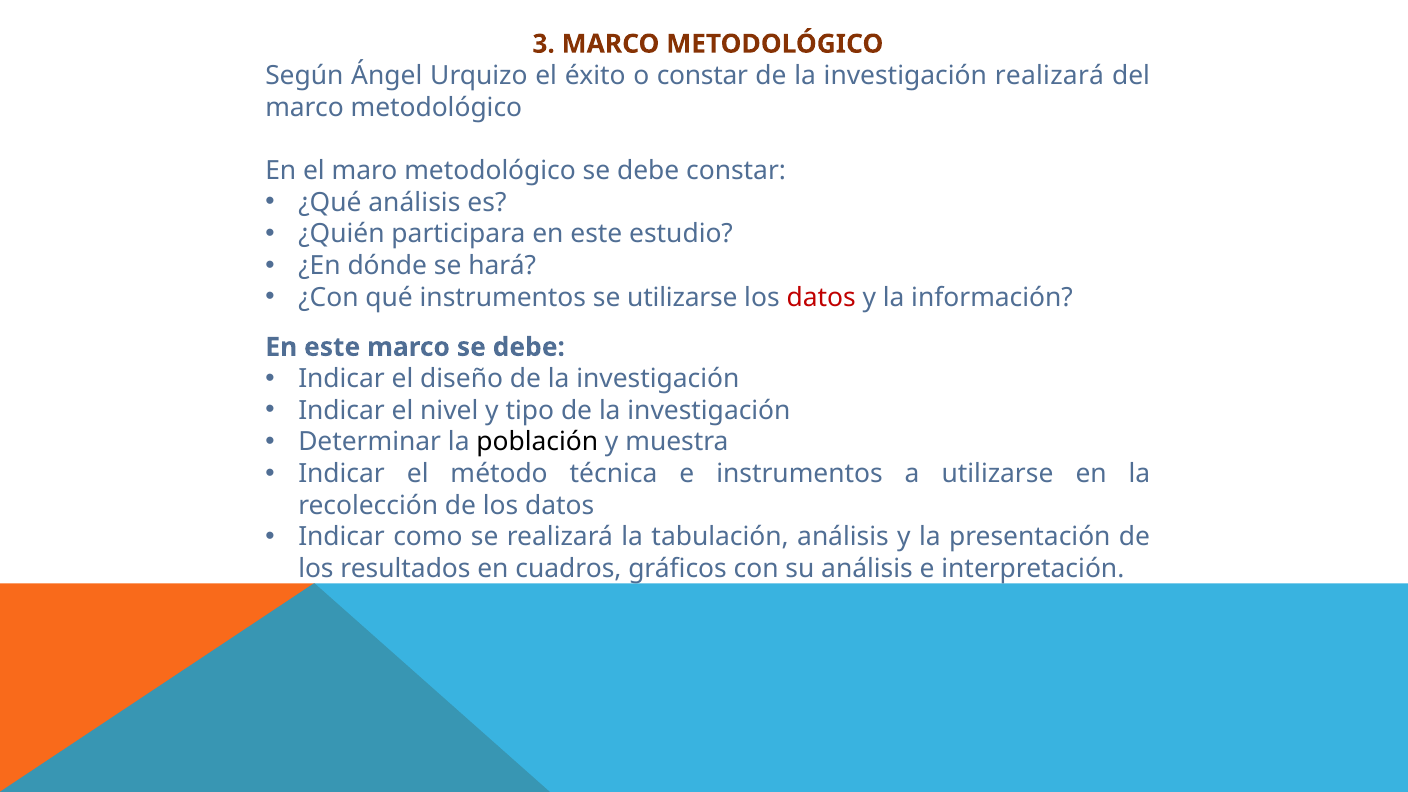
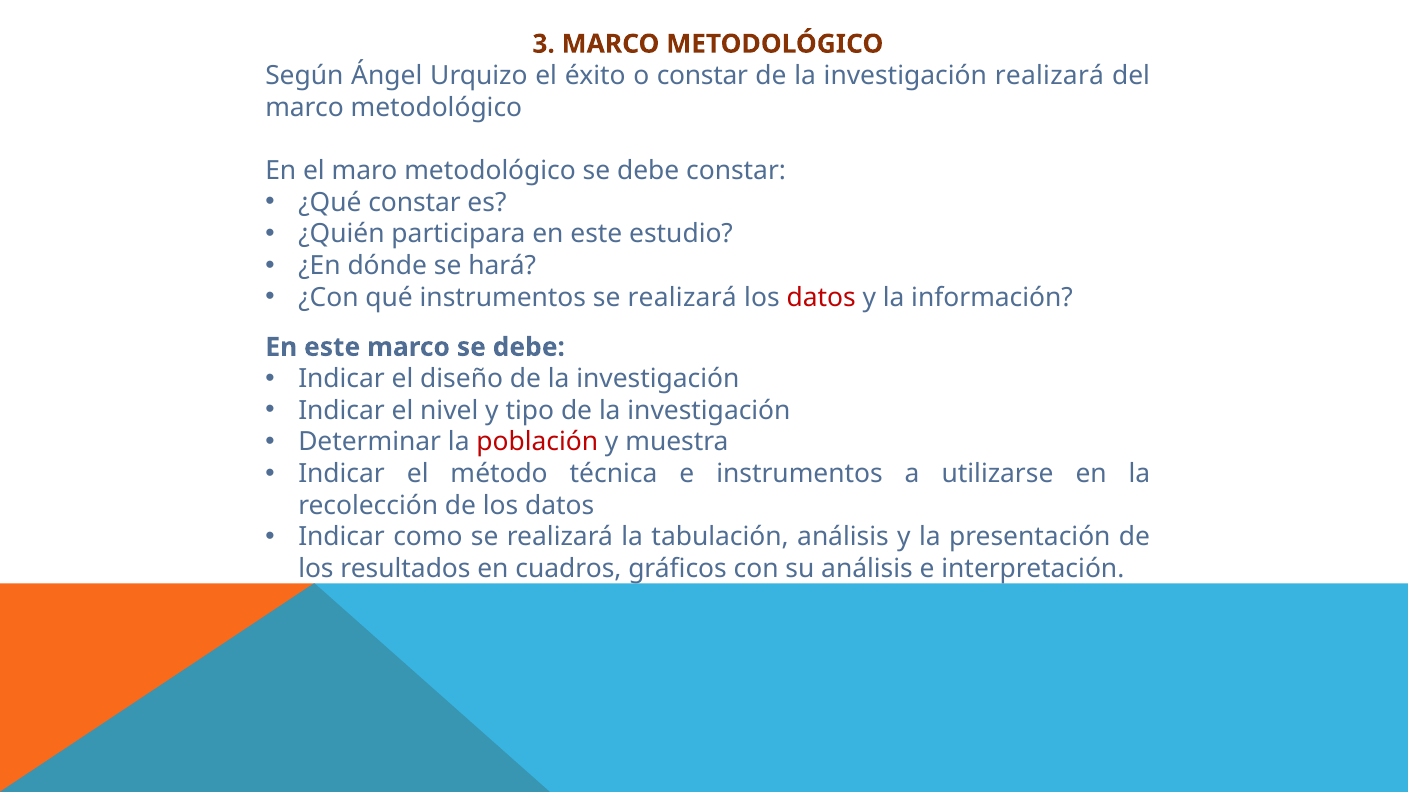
¿Qué análisis: análisis -> constar (415, 202)
instrumentos se utilizarse: utilizarse -> realizará (682, 297)
población colour: black -> red (537, 442)
